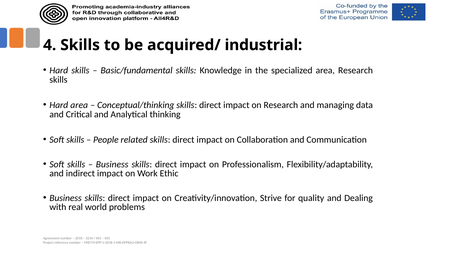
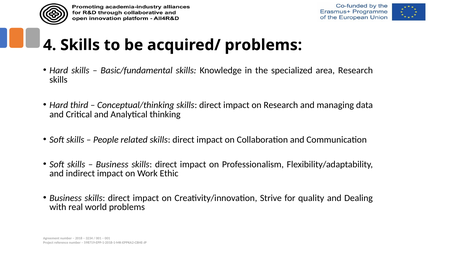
acquired/ industrial: industrial -> problems (263, 45)
Hard area: area -> third (79, 105)
